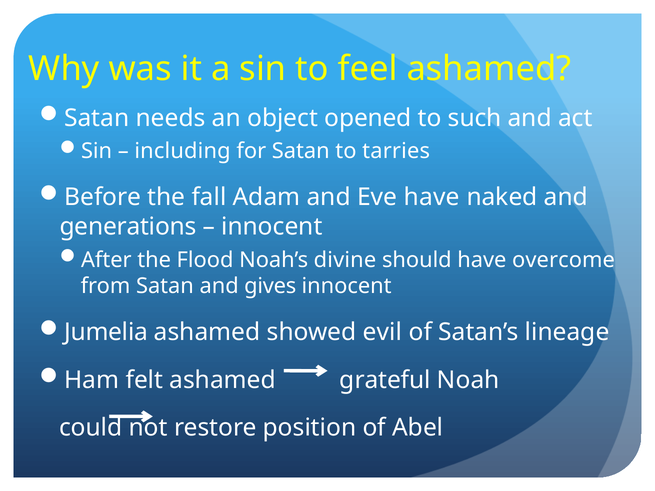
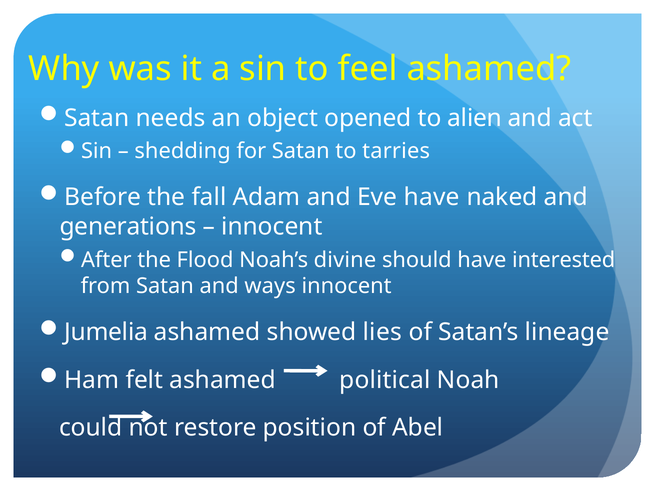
such: such -> alien (475, 118)
including: including -> shedding (183, 151)
overcome: overcome -> interested (564, 260)
gives: gives -> ways (270, 286)
evil: evil -> lies (382, 332)
grateful: grateful -> political (385, 380)
